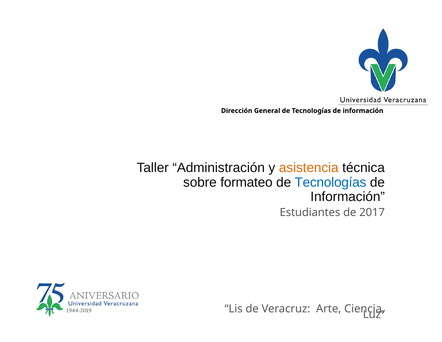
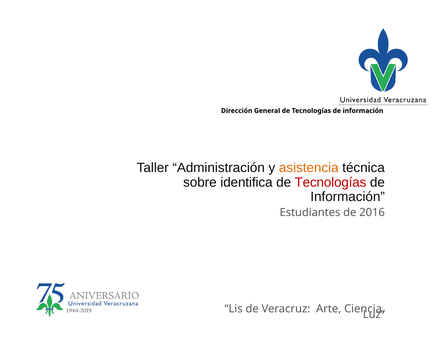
formateo: formateo -> identifica (246, 182)
Tecnologías colour: blue -> red (330, 182)
2017: 2017 -> 2016 (372, 212)
